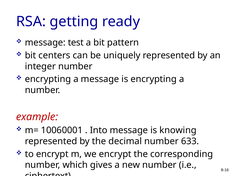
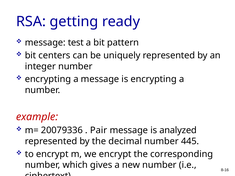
10060001: 10060001 -> 20079336 (62, 130)
Into: Into -> Pair (99, 130)
knowing: knowing -> analyzed (178, 130)
633: 633 -> 445 (190, 141)
